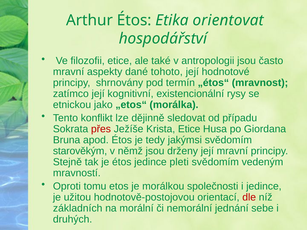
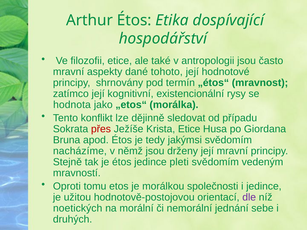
orientovat: orientovat -> dospívající (228, 20)
etnickou: etnickou -> hodnota (72, 105)
starověkým: starověkým -> nacházíme (80, 151)
dle colour: red -> purple (249, 197)
základních: základních -> noetických (78, 208)
